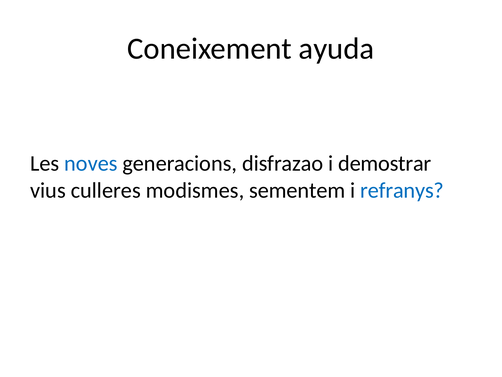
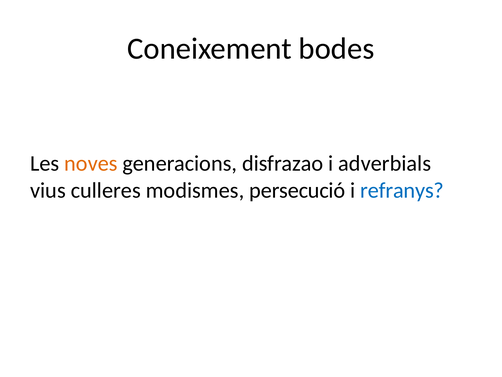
ayuda: ayuda -> bodes (336, 49)
noves colour: blue -> orange (91, 163)
demostrar: demostrar -> adverbials (385, 163)
sementem: sementem -> persecució (297, 190)
